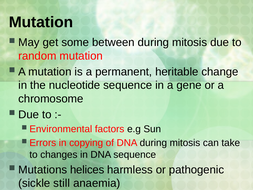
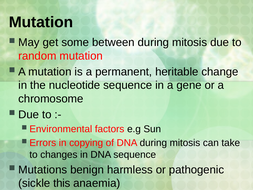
helices: helices -> benign (87, 170)
still: still -> this (62, 183)
